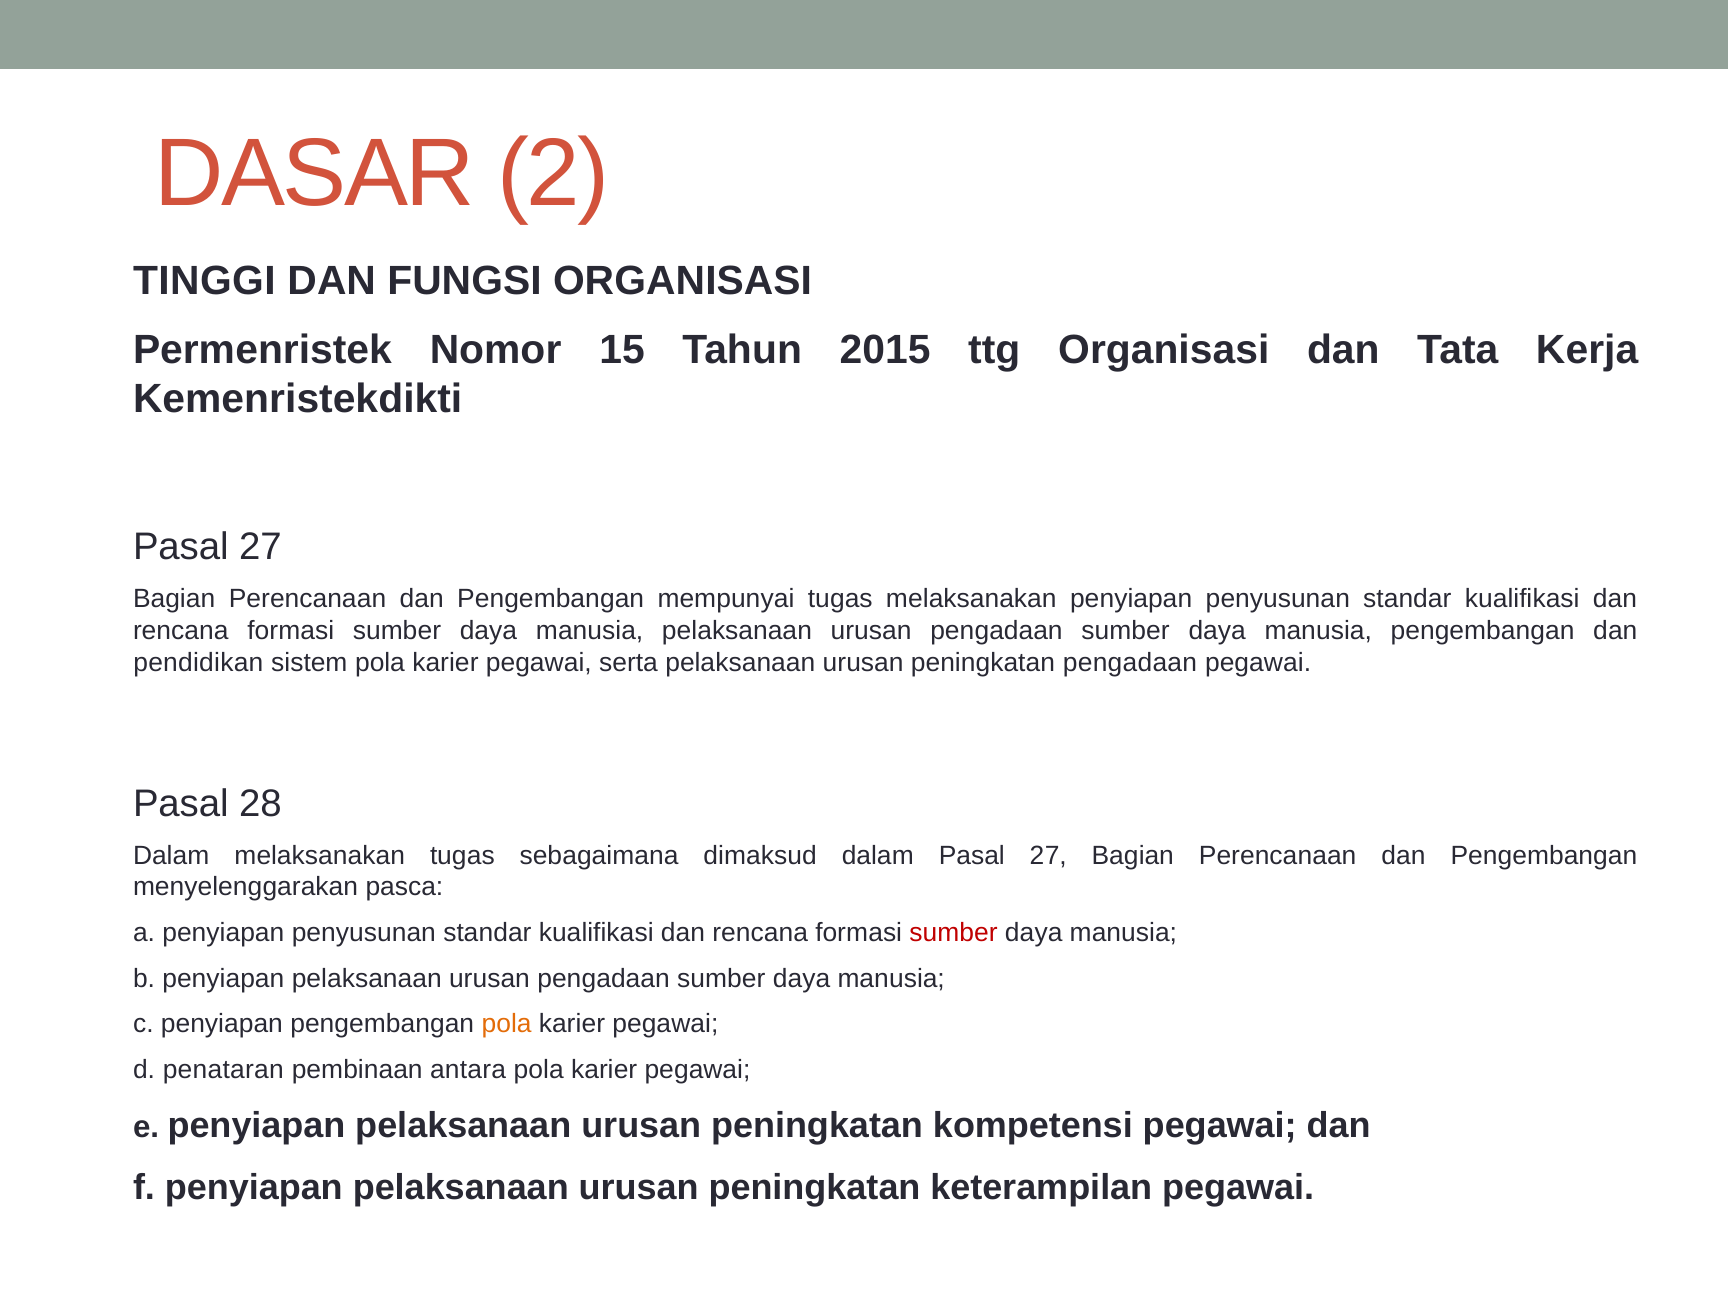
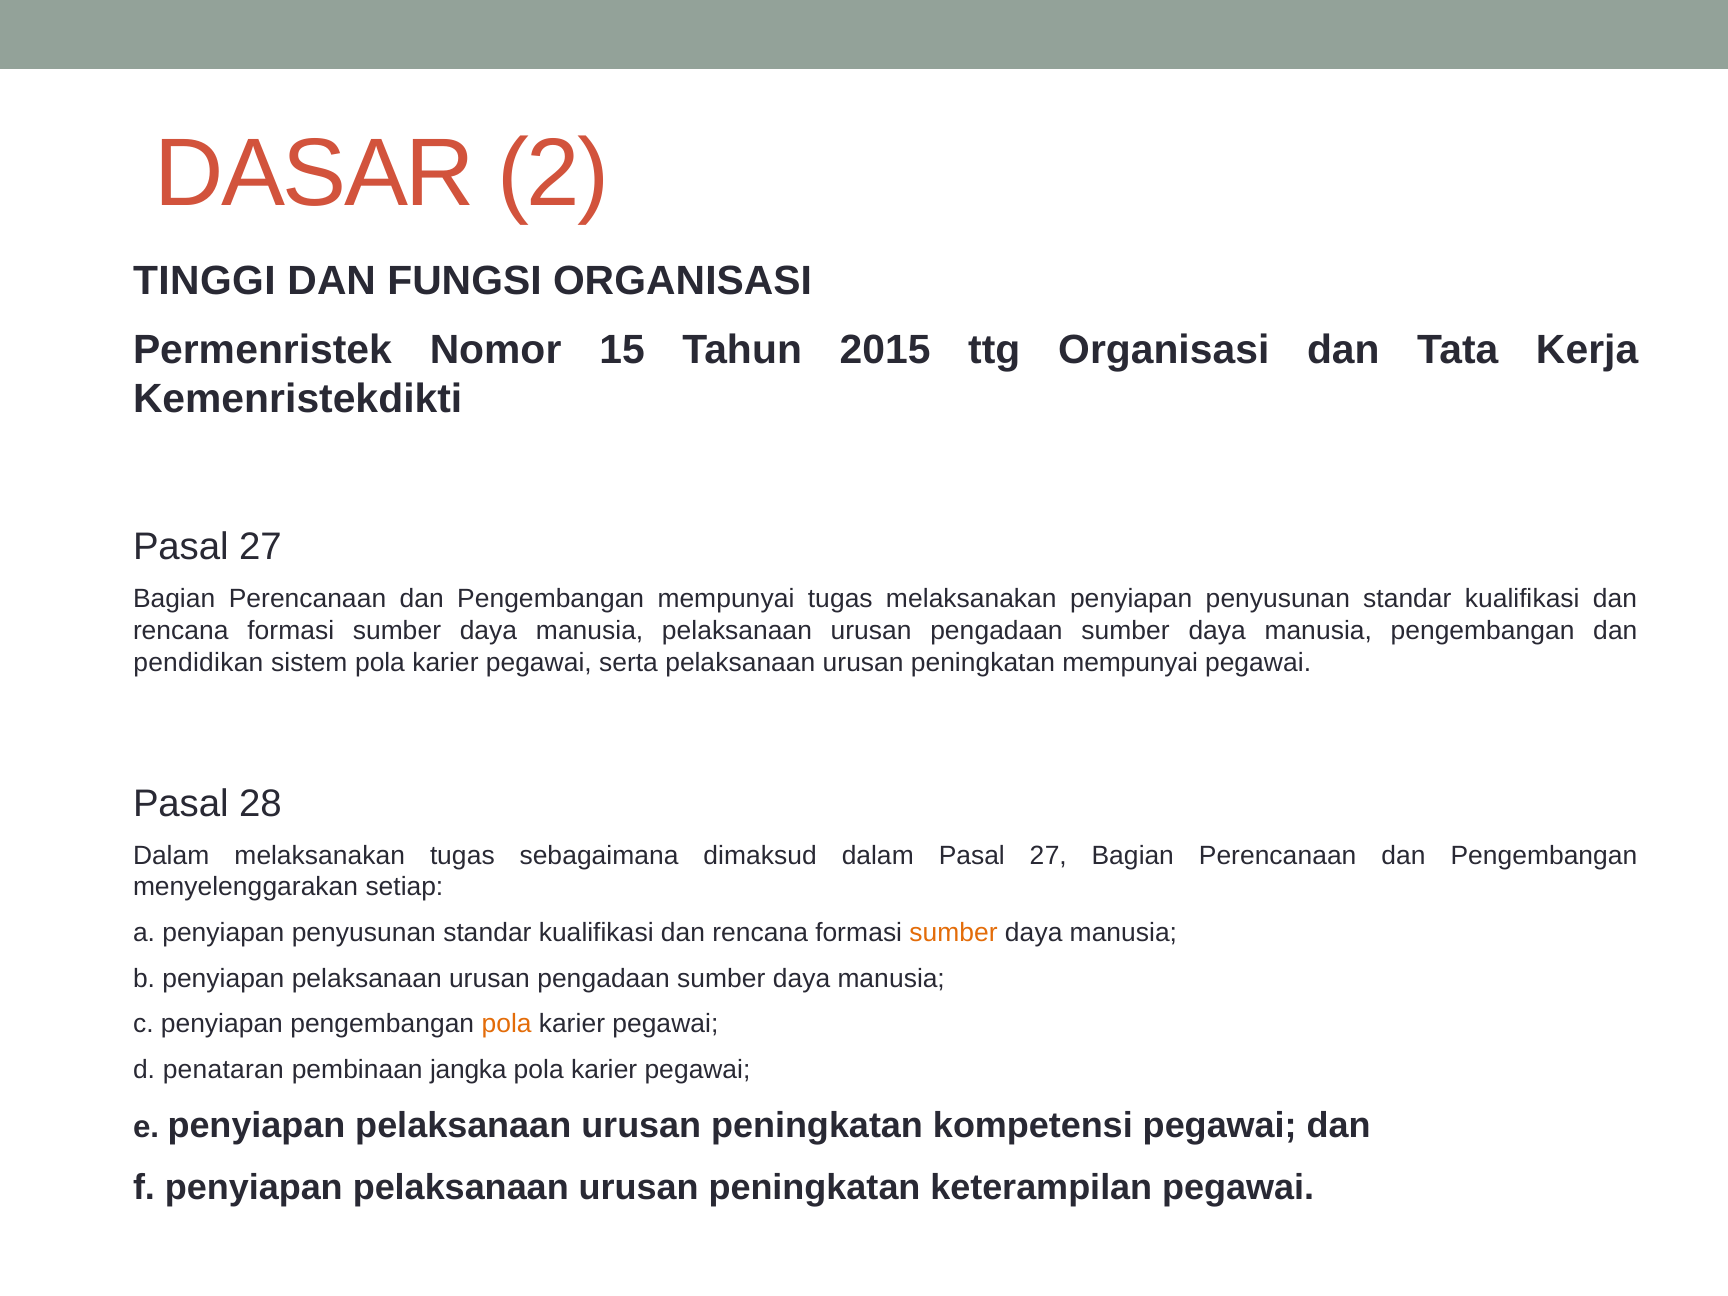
peningkatan pengadaan: pengadaan -> mempunyai (1130, 662)
pasca: pasca -> setiap (404, 887)
sumber colour: red -> orange (953, 933)
antara: antara -> jangka (468, 1070)
